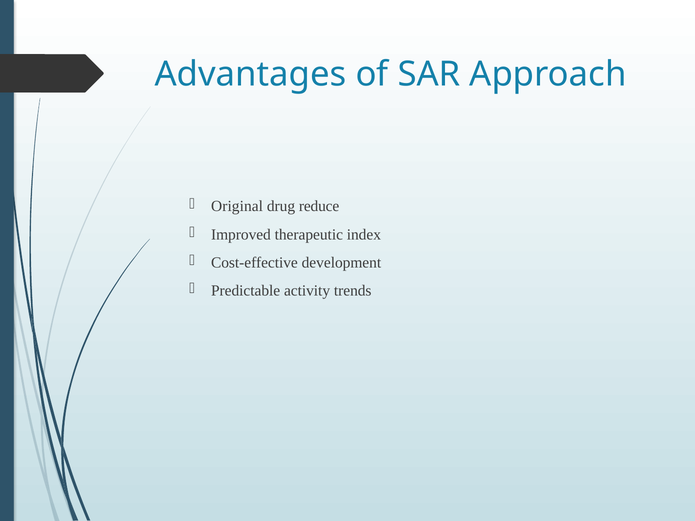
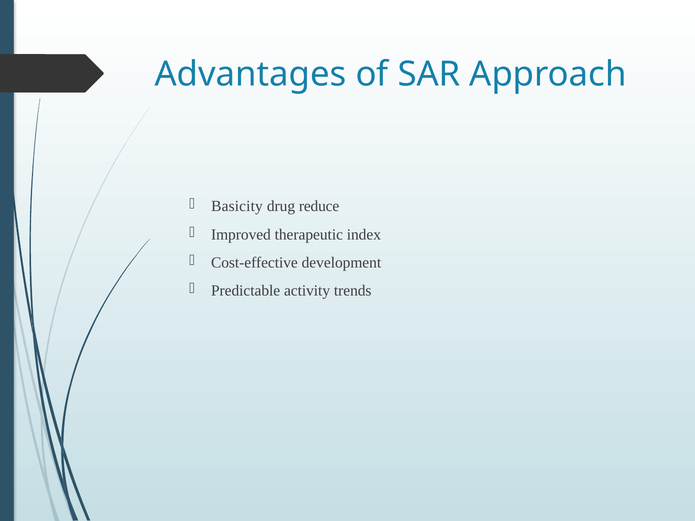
Original: Original -> Basicity (237, 206)
